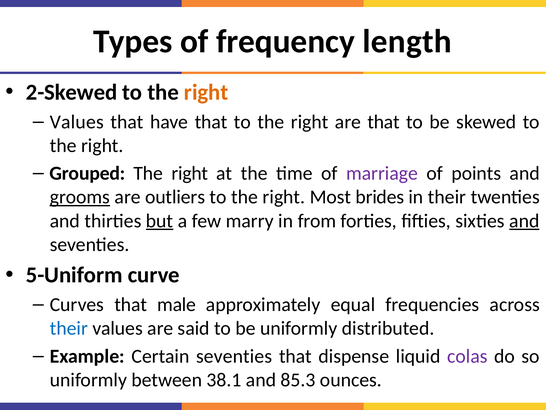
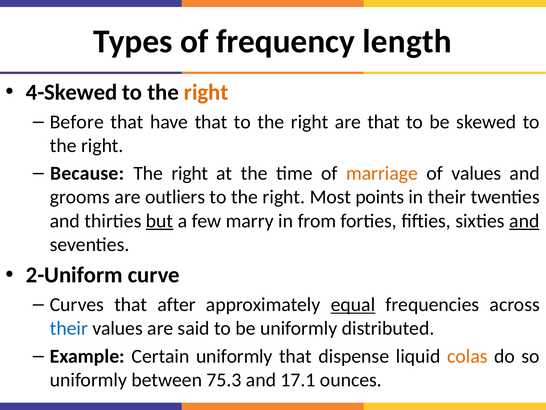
2-Skewed: 2-Skewed -> 4-Skewed (72, 92)
Values: Values -> Before (77, 122)
Grouped: Grouped -> Because (87, 173)
marriage colour: purple -> orange (382, 173)
of points: points -> values (476, 173)
grooms underline: present -> none (80, 197)
brides: brides -> points (380, 197)
5-Uniform: 5-Uniform -> 2-Uniform (74, 275)
male: male -> after (177, 304)
equal underline: none -> present (353, 304)
Certain seventies: seventies -> uniformly (234, 356)
colas colour: purple -> orange (467, 356)
38.1: 38.1 -> 75.3 (224, 379)
85.3: 85.3 -> 17.1 (298, 379)
